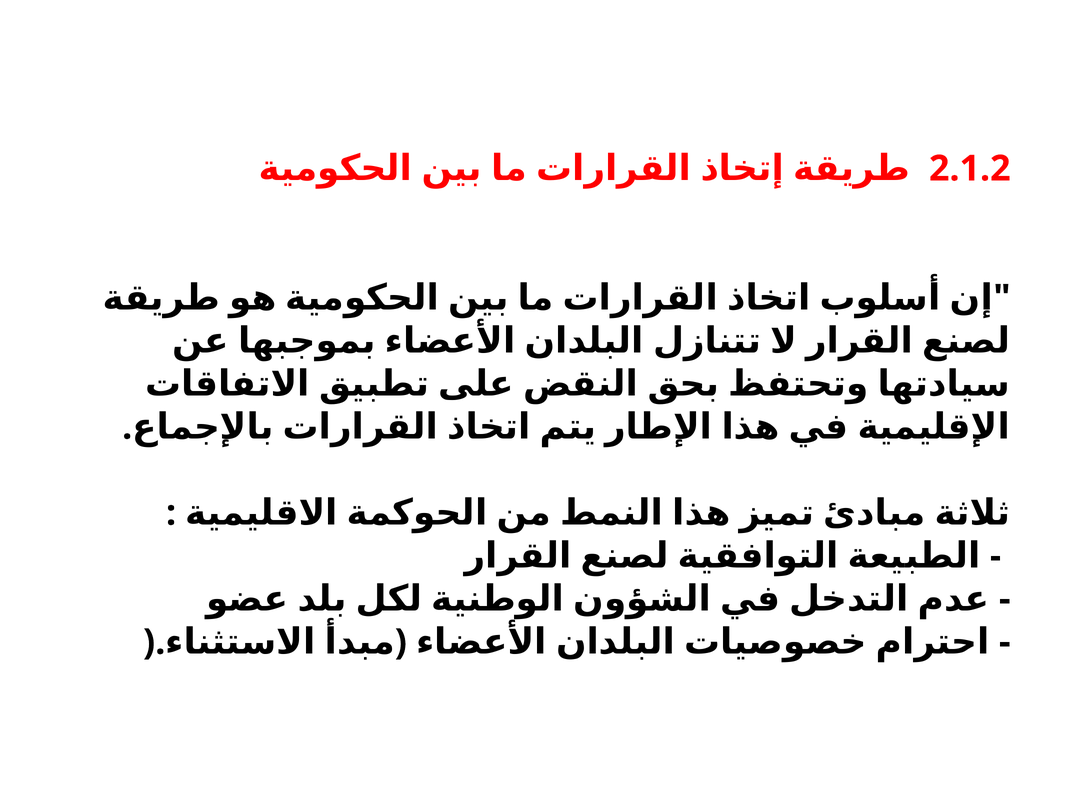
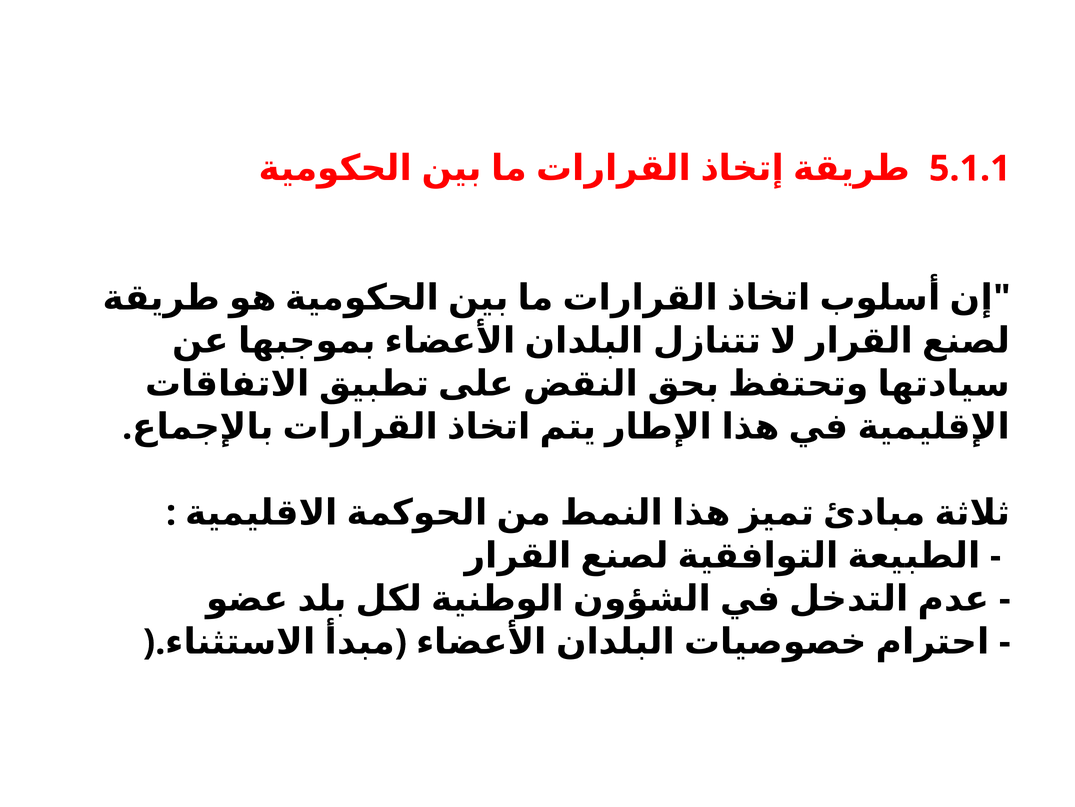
2.1.2: 2.1.2 -> 5.1.1 (970, 168)
